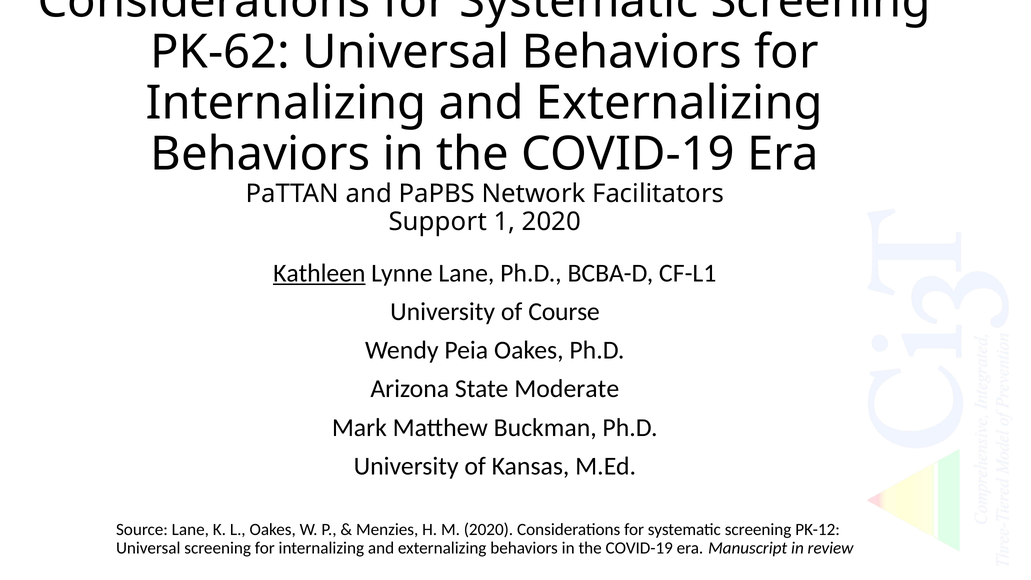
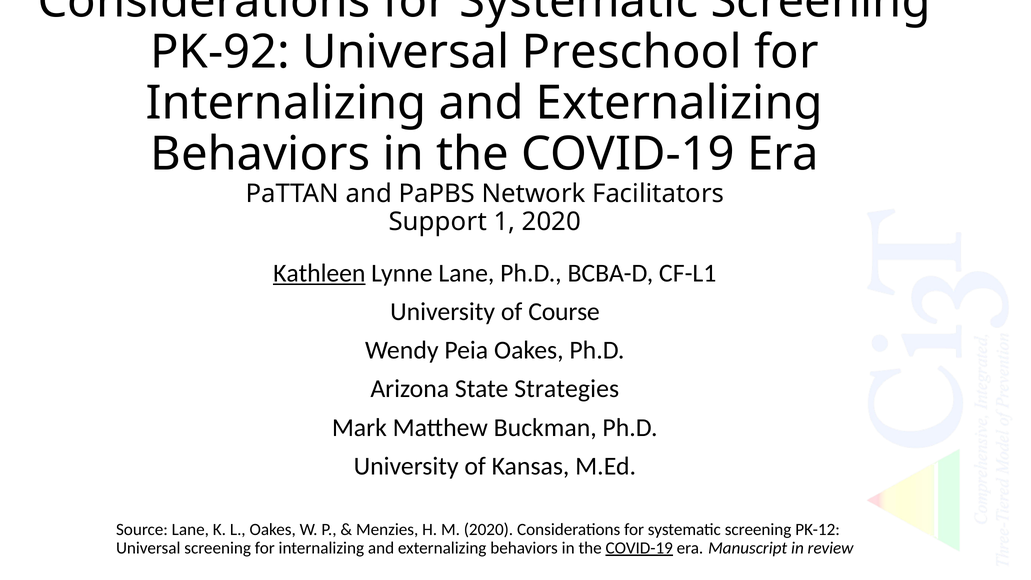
PK-62: PK-62 -> PK-92 (220, 52)
Universal Behaviors: Behaviors -> Preschool (632, 52)
Moderate: Moderate -> Strategies (567, 389)
COVID-19 underline: none -> present (639, 548)
